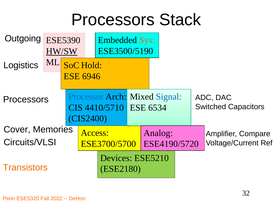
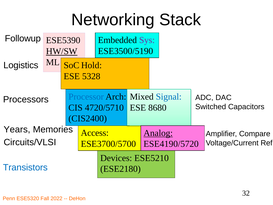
Processors: Processors -> Networking (113, 20)
Outgoing: Outgoing -> Followup (23, 39)
Sys colour: orange -> purple (147, 40)
6946: 6946 -> 5328 (91, 76)
4410/5710: 4410/5710 -> 4720/5710 (104, 107)
6534: 6534 -> 8680 (157, 107)
Cover: Cover -> Years (17, 129)
Analog underline: none -> present (158, 133)
Transistors colour: orange -> blue (25, 167)
